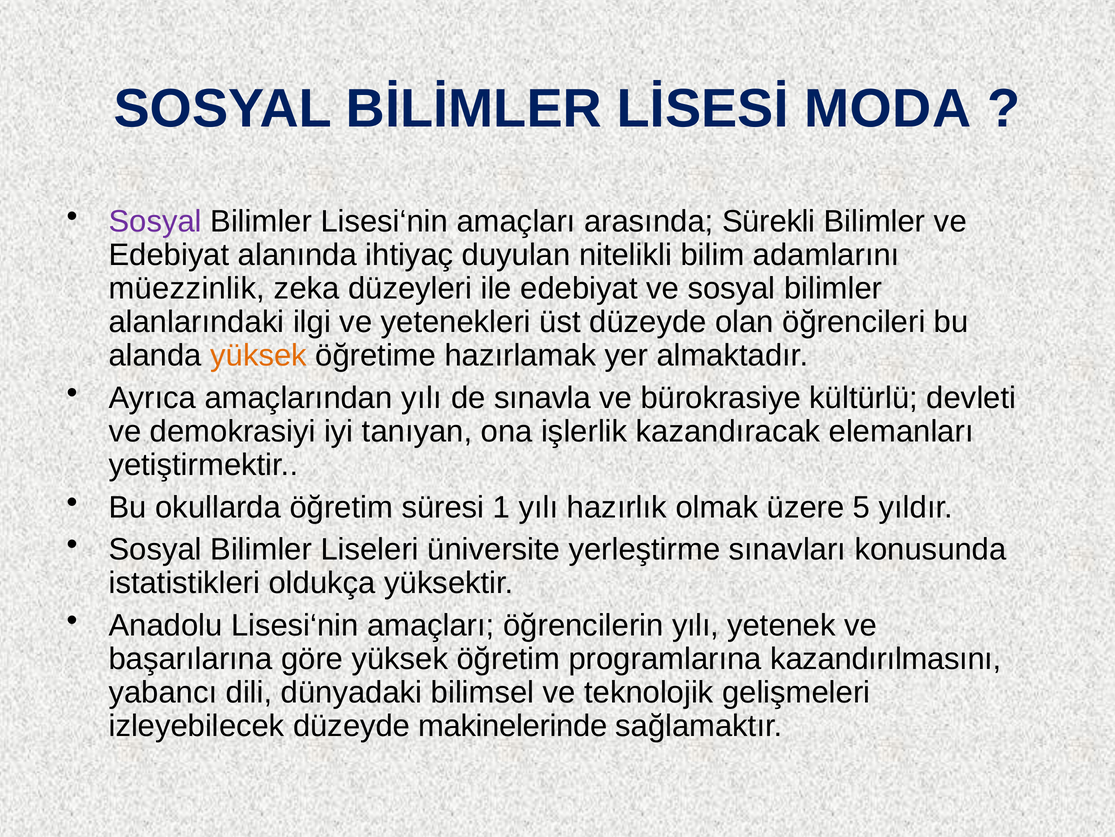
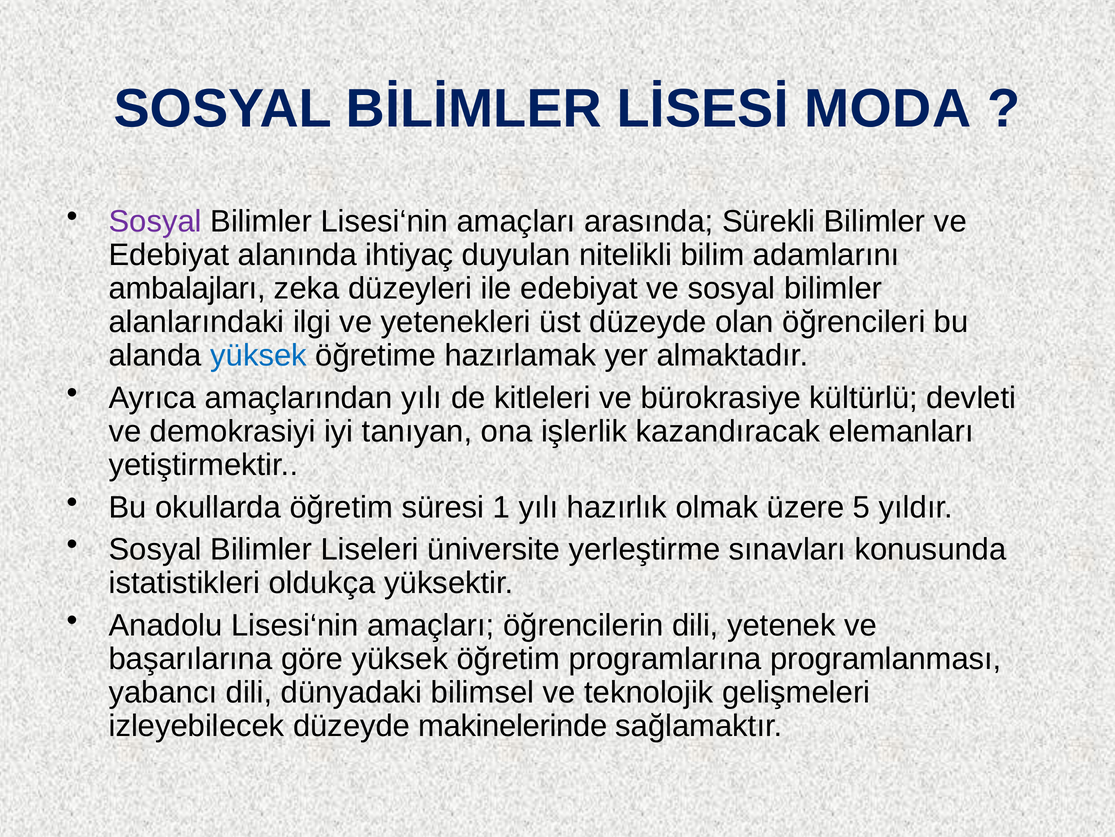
müezzinlik: müezzinlik -> ambalajları (187, 288)
yüksek colour: orange -> blue (259, 355)
sınavla: sınavla -> kitleleri (542, 398)
öğrencilerin yılı: yılı -> dili (695, 625)
kazandırılmasını: kazandırılmasını -> programlanması (886, 659)
